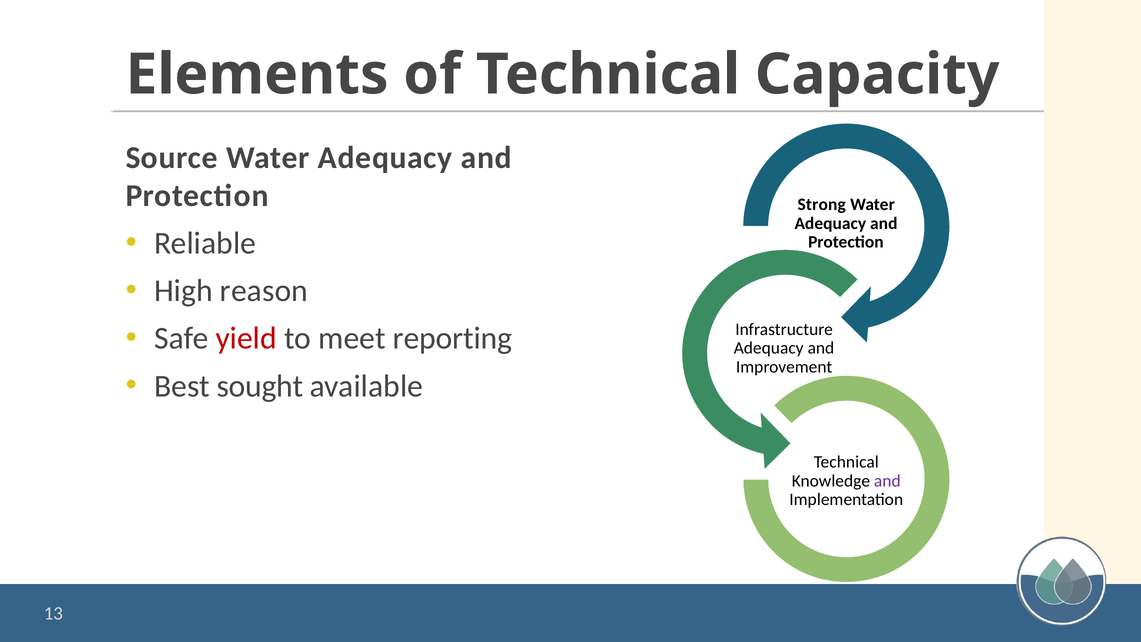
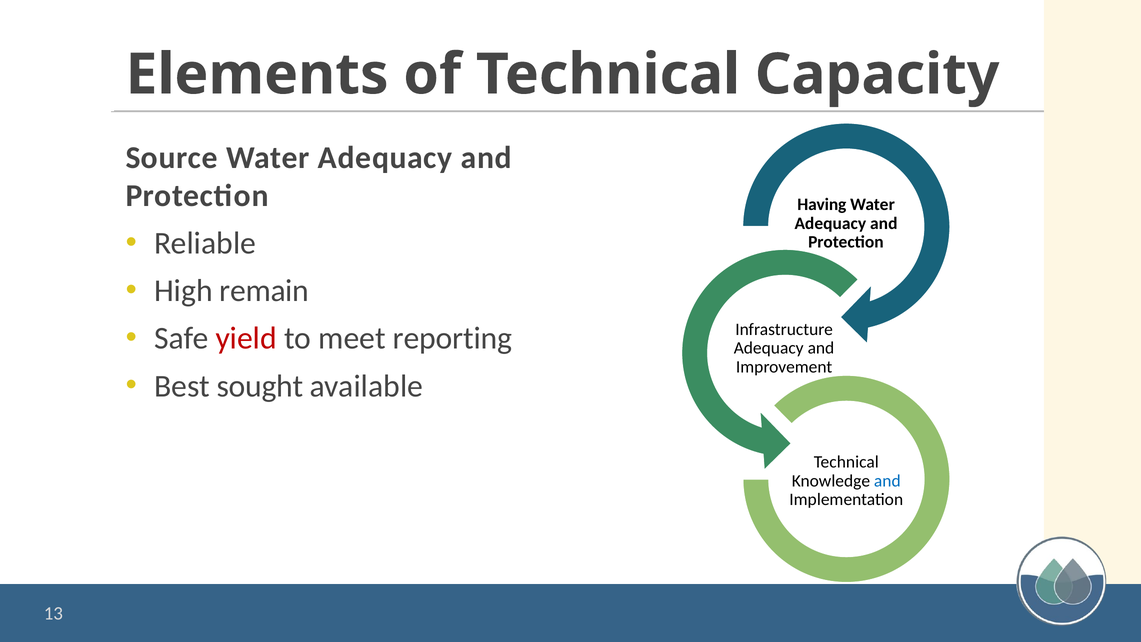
Strong: Strong -> Having (822, 204)
reason: reason -> remain (264, 291)
and colour: purple -> blue (887, 481)
